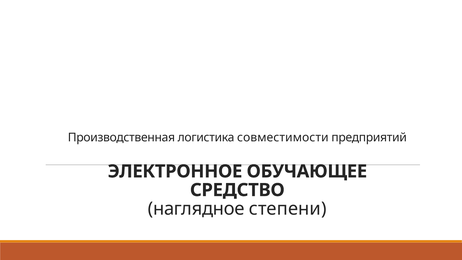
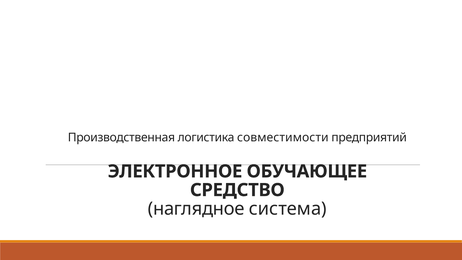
степени: степени -> система (288, 209)
